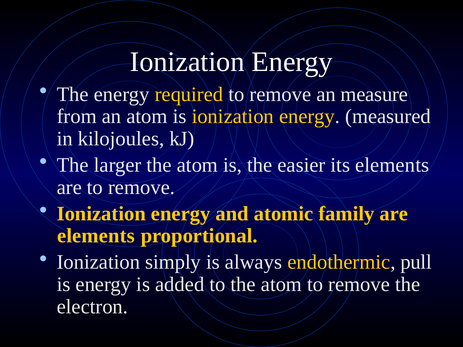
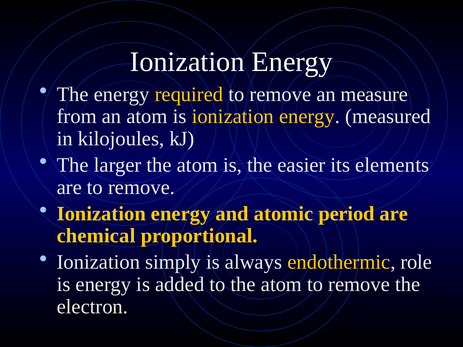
family: family -> period (347, 214)
elements: elements -> chemical (96, 236)
pull: pull -> role (416, 262)
